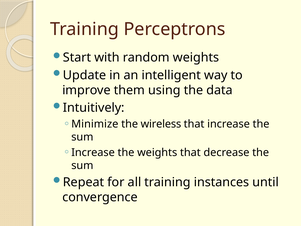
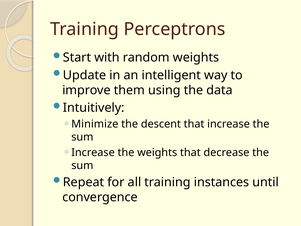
wireless: wireless -> descent (161, 124)
